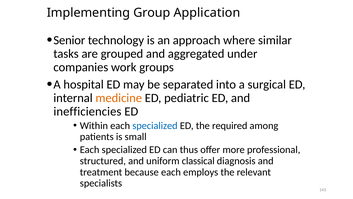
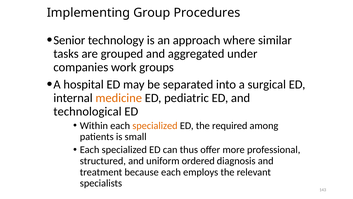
Application: Application -> Procedures (207, 13)
inefficiencies: inefficiencies -> technological (87, 111)
specialized colour: blue -> orange (155, 125)
classical: classical -> ordered (198, 161)
